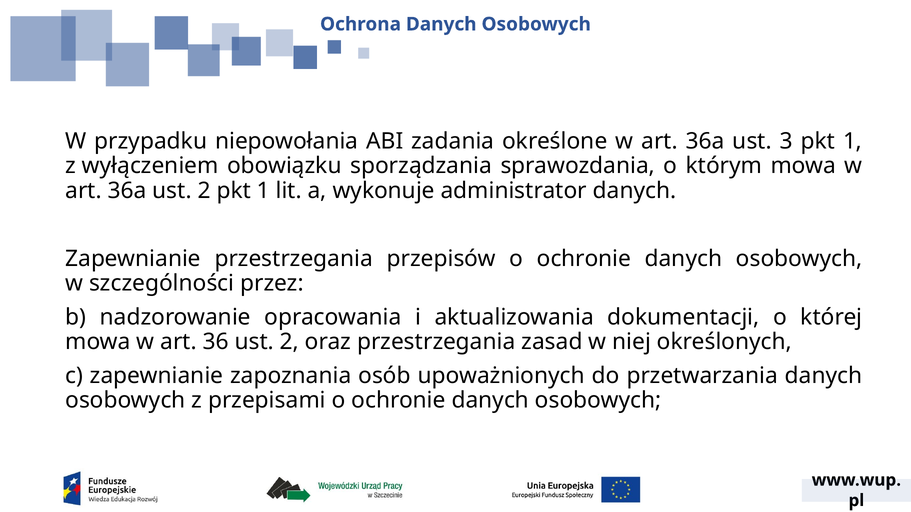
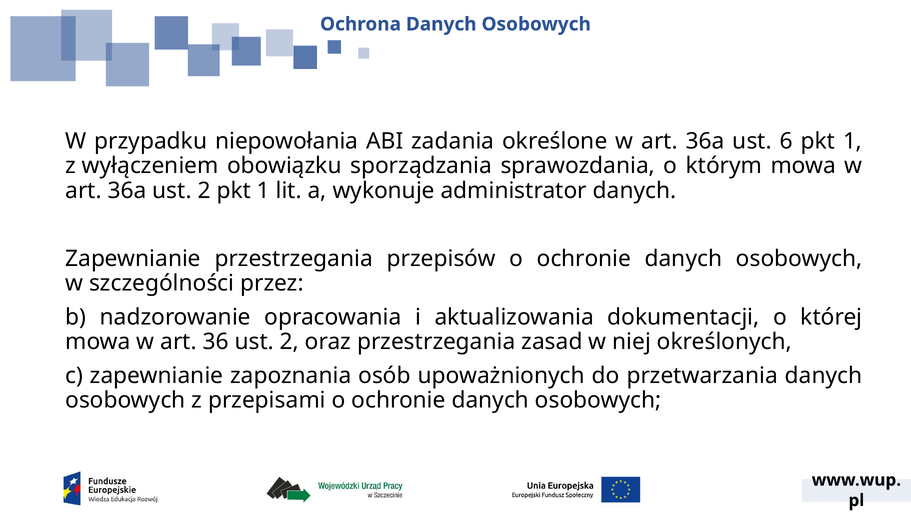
3: 3 -> 6 (786, 142)
